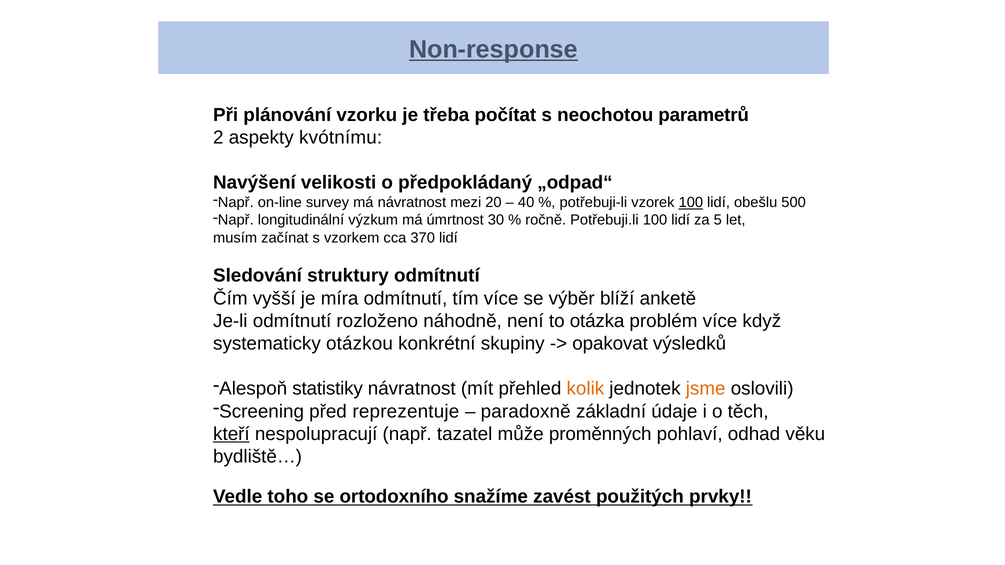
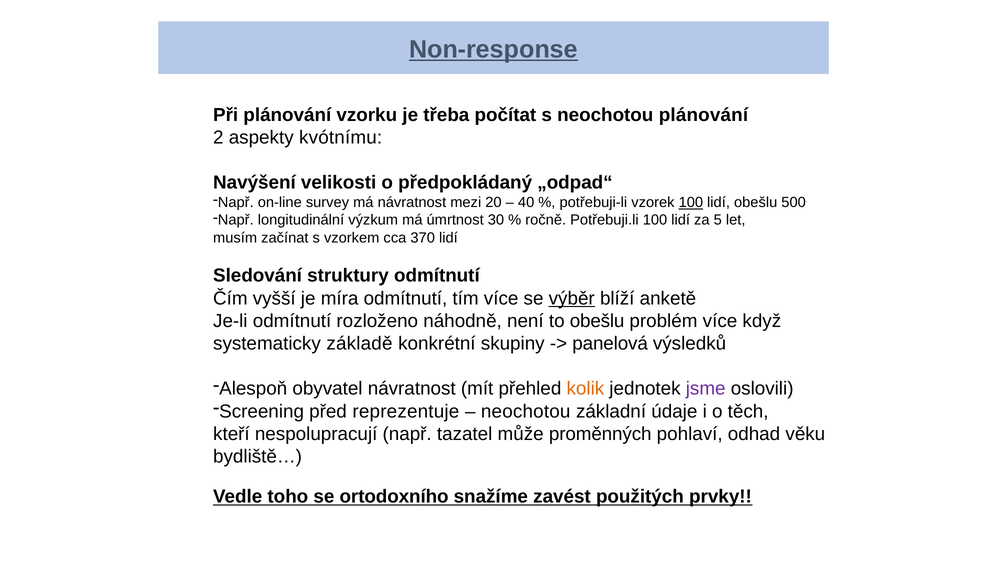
neochotou parametrů: parametrů -> plánování (703, 115)
výběr underline: none -> present (572, 298)
to otázka: otázka -> obešlu (597, 321)
otázkou: otázkou -> základě (359, 344)
opakovat: opakovat -> panelová (610, 344)
statistiky: statistiky -> obyvatel (327, 389)
jsme colour: orange -> purple (706, 389)
paradoxně: paradoxně -> neochotou (526, 412)
kteří underline: present -> none (231, 434)
